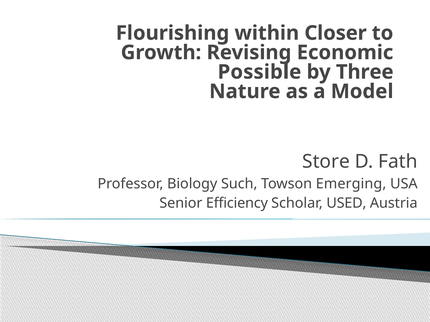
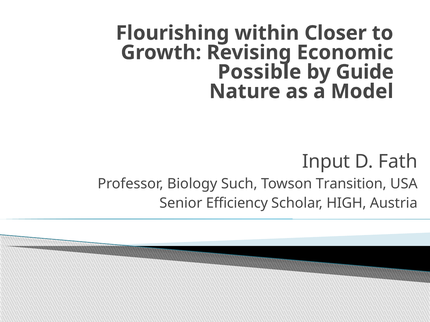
Three: Three -> Guide (365, 72)
Store: Store -> Input (326, 162)
Emerging: Emerging -> Transition (351, 184)
USED: USED -> HIGH (346, 204)
